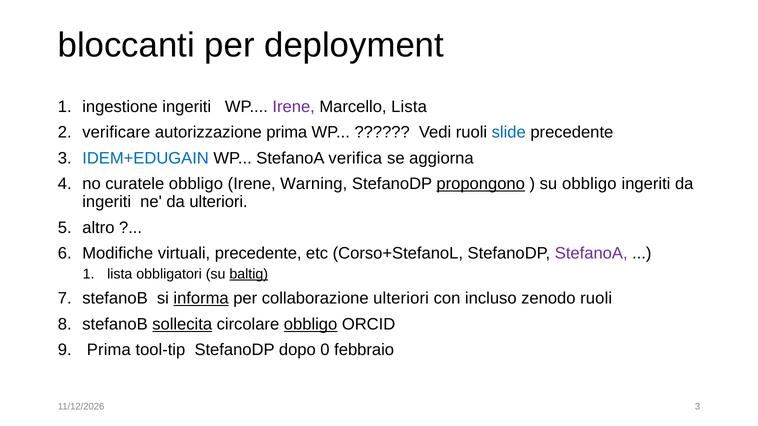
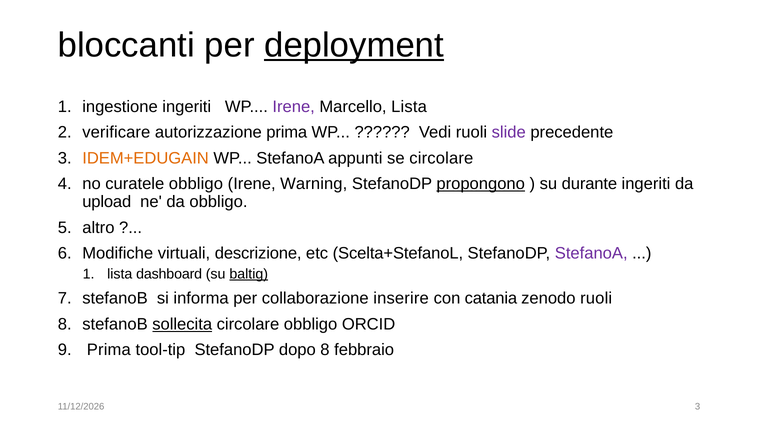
deployment underline: none -> present (354, 45)
slide colour: blue -> purple (509, 132)
IDEM+EDUGAIN colour: blue -> orange (146, 158)
verifica: verifica -> appunti (355, 158)
se aggiorna: aggiorna -> circolare (441, 158)
su obbligo: obbligo -> durante (589, 184)
ingeriti: ingeriti -> upload (107, 202)
da ulteriori: ulteriori -> obbligo (218, 202)
virtuali precedente: precedente -> descrizione (258, 254)
Corso+StefanoL: Corso+StefanoL -> Scelta+StefanoL (398, 254)
obbligatori: obbligatori -> dashboard (169, 274)
informa underline: present -> none (201, 299)
collaborazione ulteriori: ulteriori -> inserire (401, 299)
incluso: incluso -> catania (491, 299)
obbligo underline: present -> none (311, 324)
dopo 0: 0 -> 8 (325, 350)
